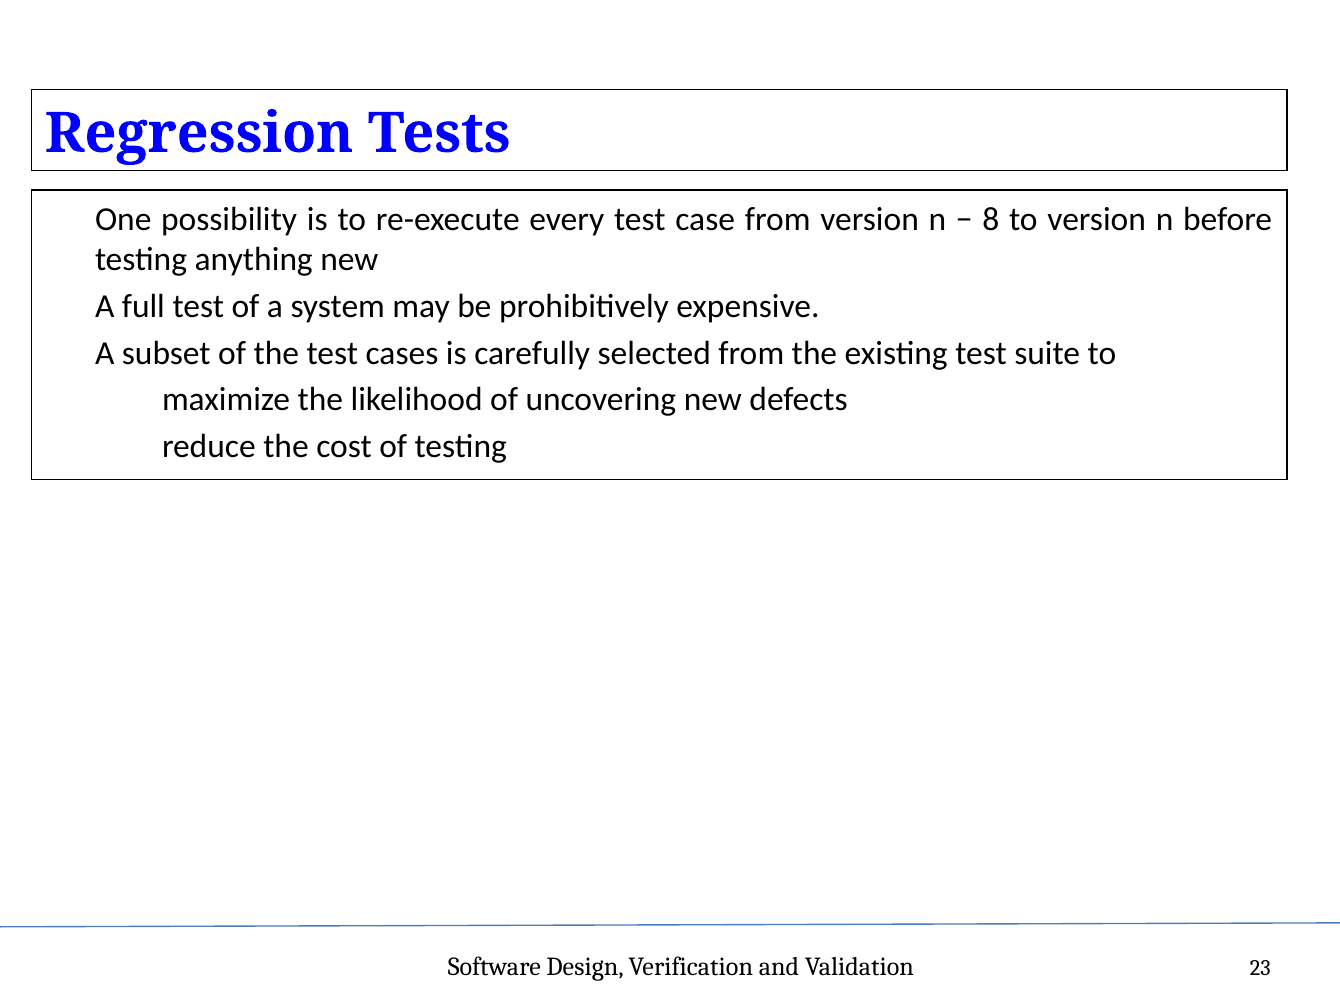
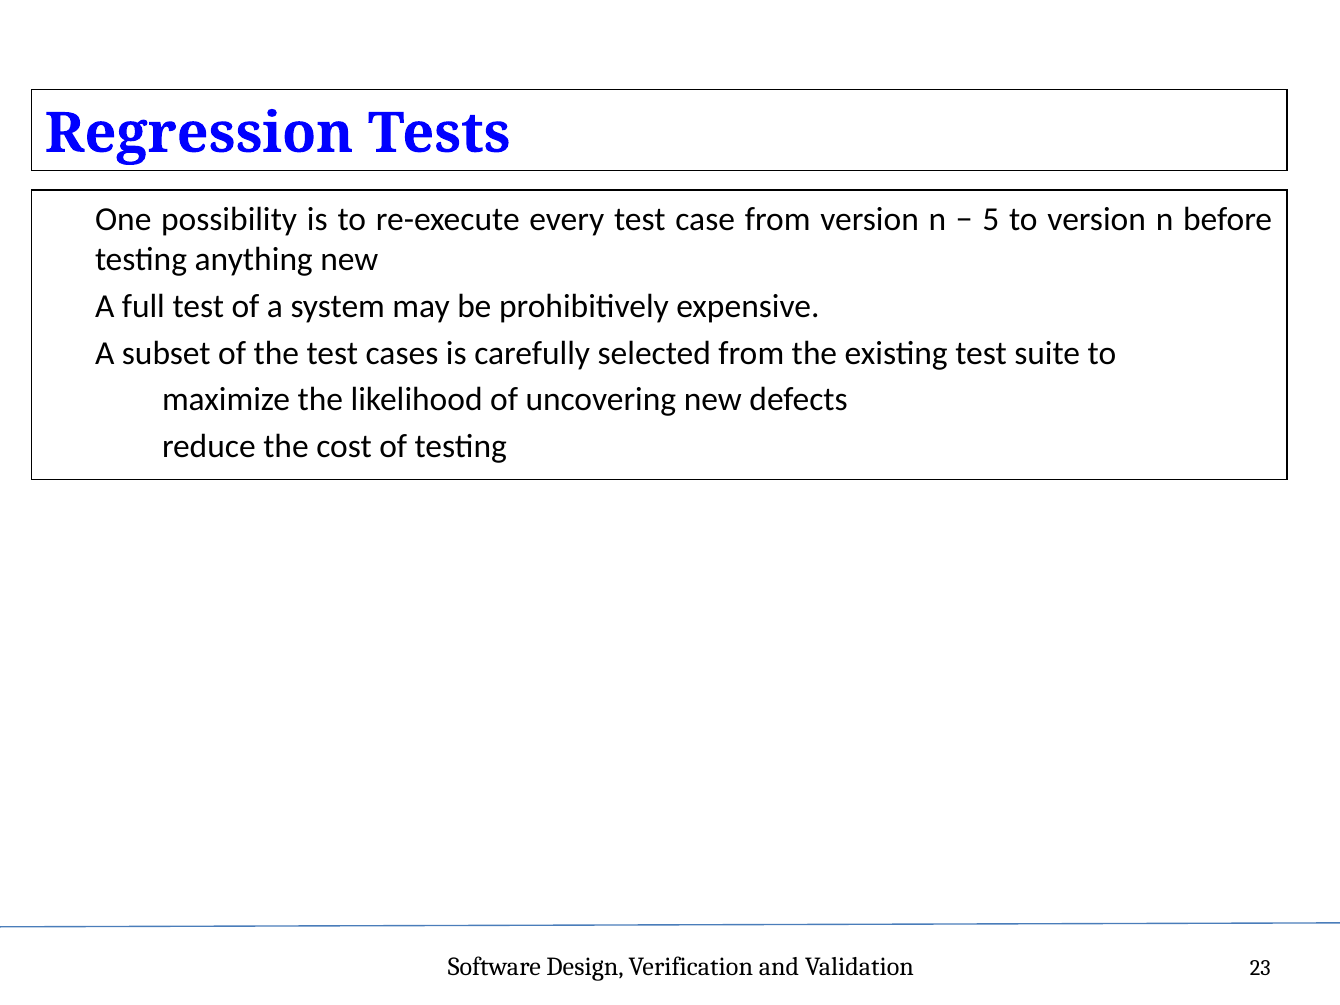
8: 8 -> 5 (991, 219)
